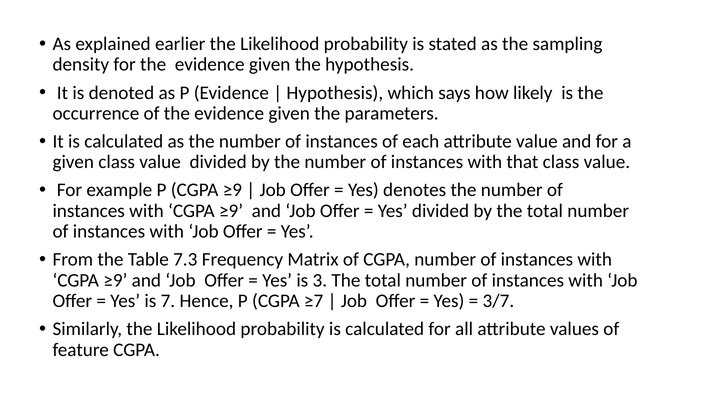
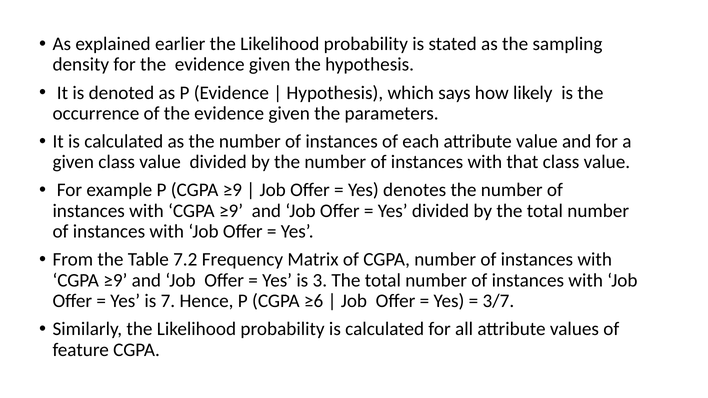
7.3: 7.3 -> 7.2 (185, 260)
≥7: ≥7 -> ≥6 (314, 301)
